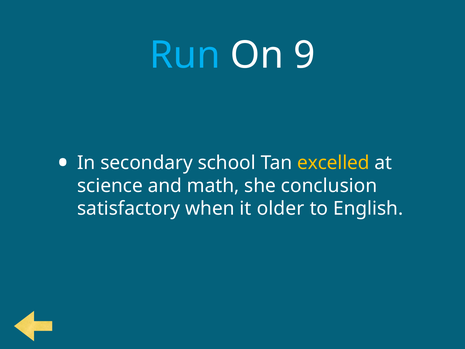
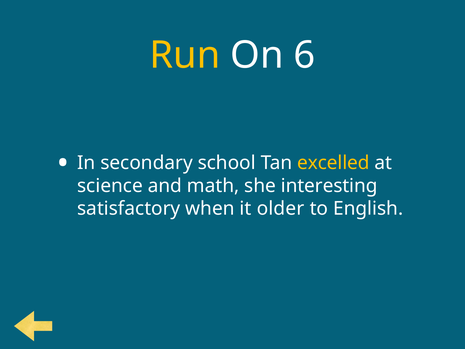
Run colour: light blue -> yellow (185, 55)
9: 9 -> 6 (304, 55)
conclusion: conclusion -> interesting (329, 186)
